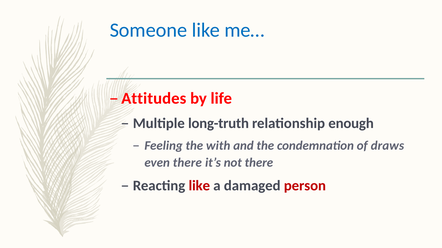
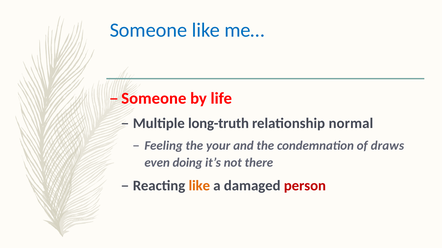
Attitudes: Attitudes -> Someone (154, 99)
enough: enough -> normal (351, 123)
with: with -> your (218, 146)
even there: there -> doing (188, 163)
like colour: red -> orange (199, 186)
